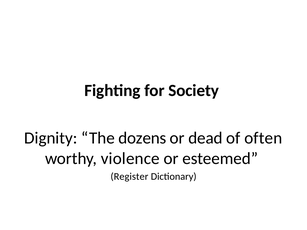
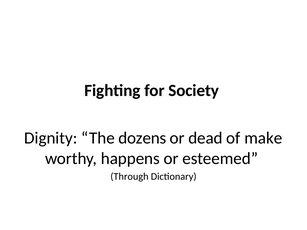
often: often -> make (263, 138)
violence: violence -> happens (130, 159)
Register: Register -> Through (129, 177)
